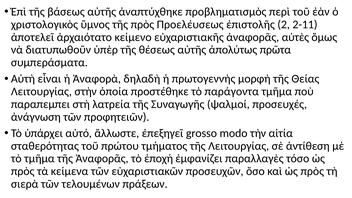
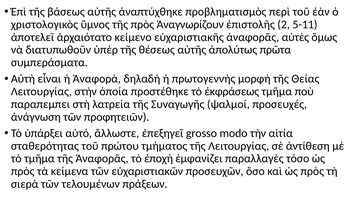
Προελέυσεως: Προελέυσεως -> Ἀναγνωρίζουν (190, 24)
2-11: 2-11 -> 5-11 (305, 24)
παράγοντα: παράγοντα -> ἐκφράσεως (232, 92)
ὑπάρχει: ὑπάρχει -> ὑπάρξει (44, 133)
